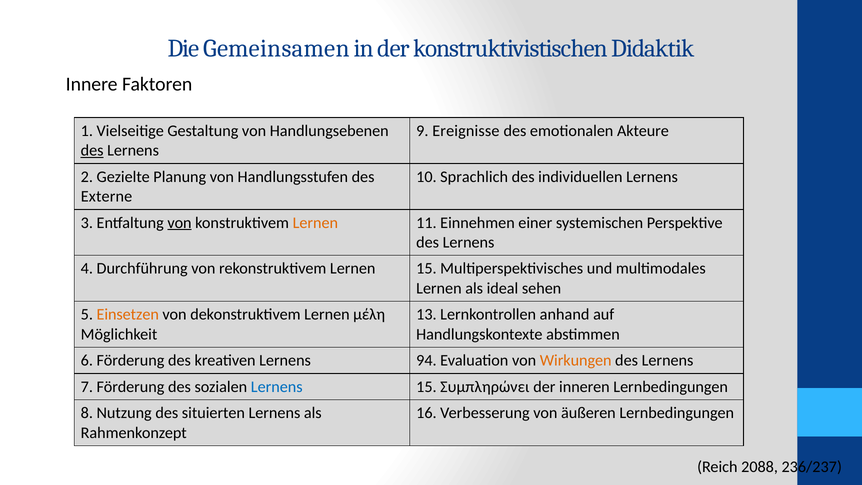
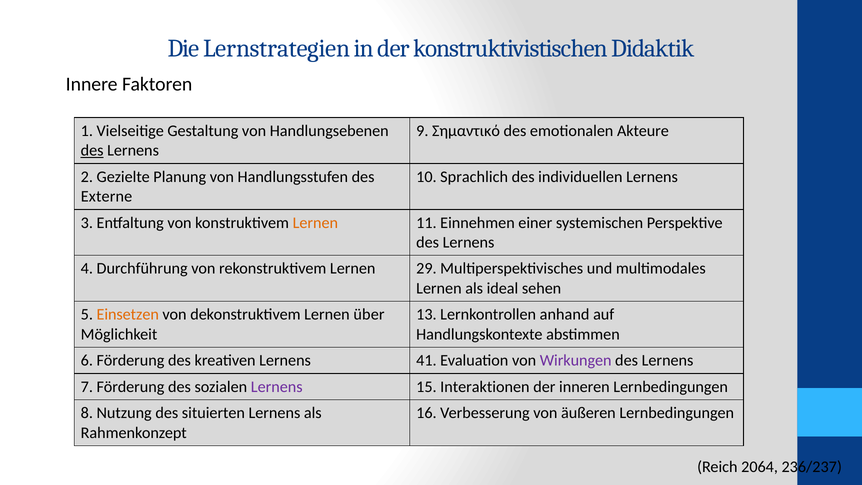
Gemeinsamen: Gemeinsamen -> Lernstrategien (277, 48)
Ereignisse: Ereignisse -> Σημαντικό (466, 131)
von underline: present -> none (180, 223)
Lernen 15: 15 -> 29 (426, 269)
μέλη: μέλη -> über (369, 315)
94: 94 -> 41 (426, 360)
Wirkungen colour: orange -> purple (576, 360)
Lernens colour: blue -> purple (277, 387)
Συμπληρώνει: Συμπληρώνει -> Interaktionen (485, 387)
2088: 2088 -> 2064 (760, 467)
